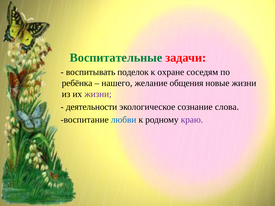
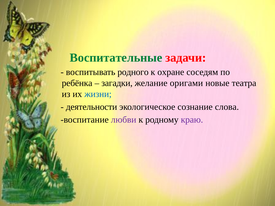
поделок: поделок -> родного (133, 72)
нашего: нашего -> загадки (117, 83)
общения: общения -> оригами (186, 83)
новые жизни: жизни -> театра (244, 83)
жизни colour: purple -> blue (98, 94)
любви colour: blue -> purple (124, 120)
